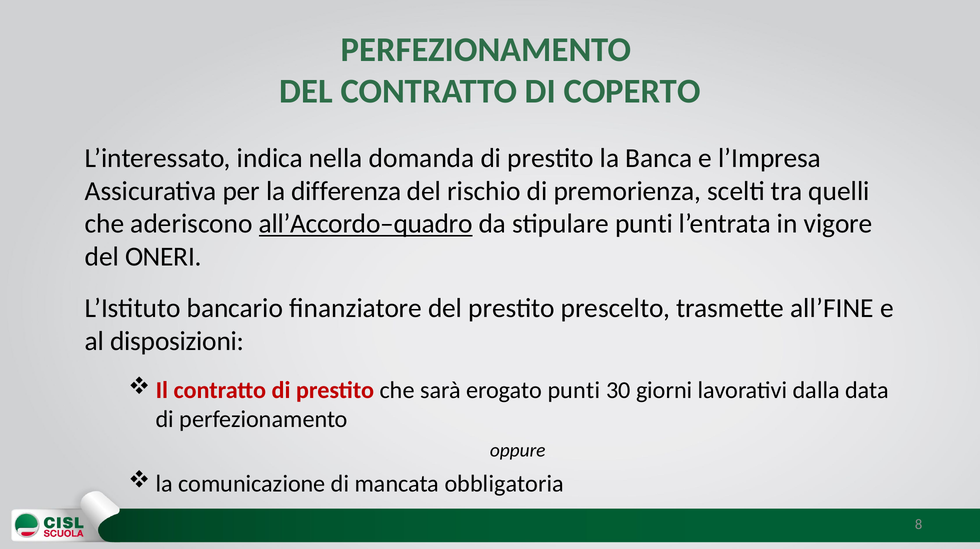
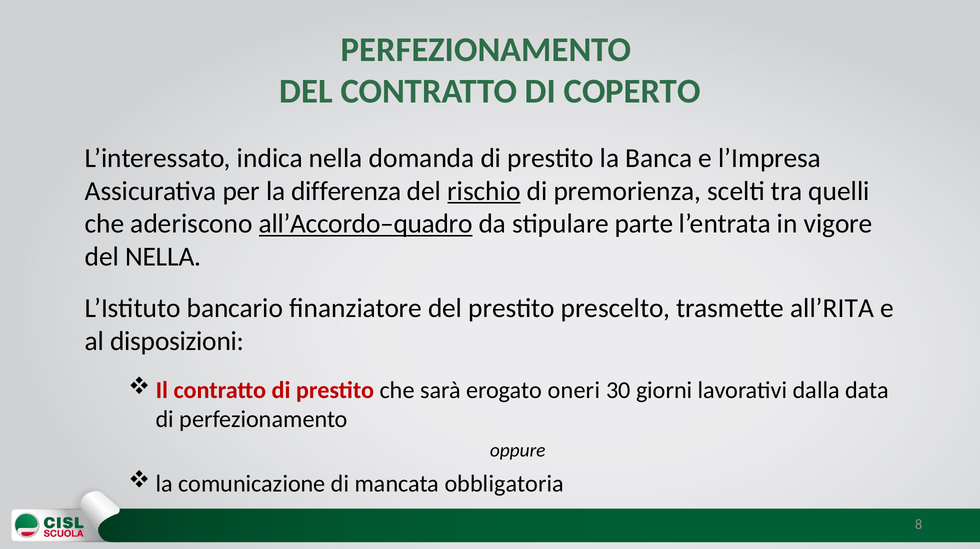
rischio underline: none -> present (484, 191)
stipulare punti: punti -> parte (644, 224)
del ONERI: ONERI -> NELLA (163, 257)
all’FINE: all’FINE -> all’RITA (832, 308)
erogato punti: punti -> oneri (574, 390)
